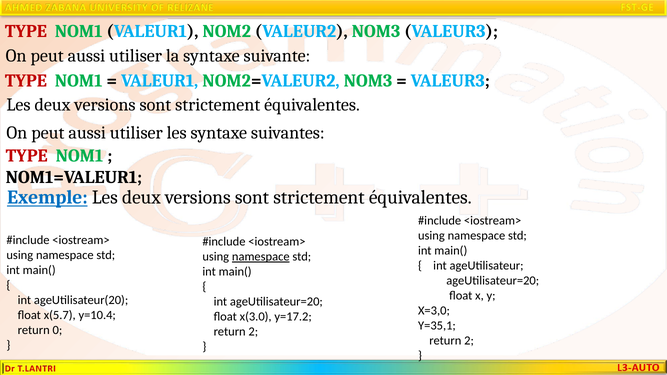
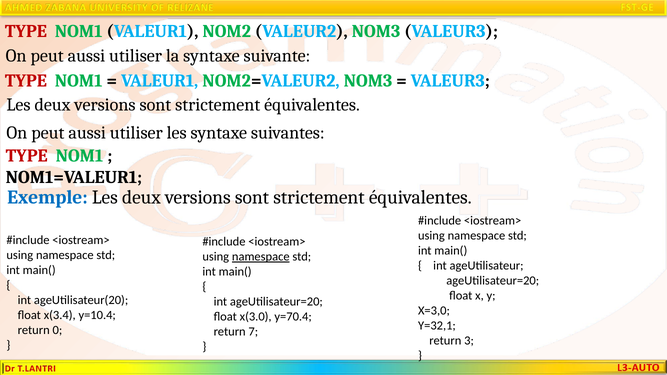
Exemple underline: present -> none (47, 198)
x(5.7: x(5.7 -> x(3.4 (60, 315)
y=17.2: y=17.2 -> y=70.4 (293, 317)
Y=35,1: Y=35,1 -> Y=32,1 (437, 326)
2: 2 -> 7 (253, 332)
2: 2 -> 3 (469, 341)
